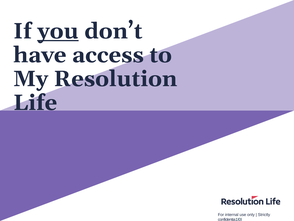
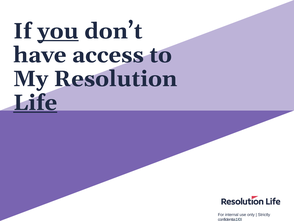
Life underline: none -> present (35, 102)
